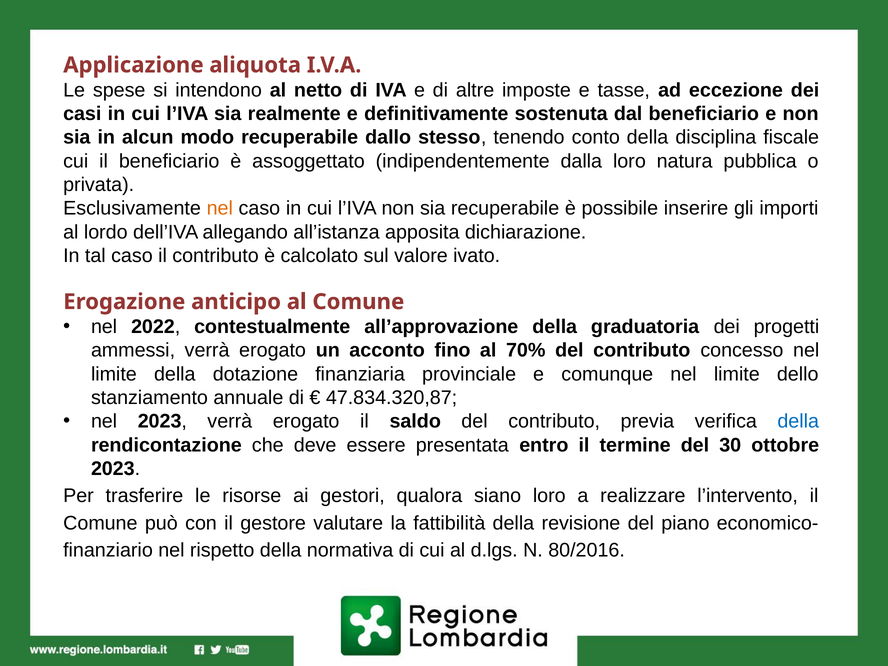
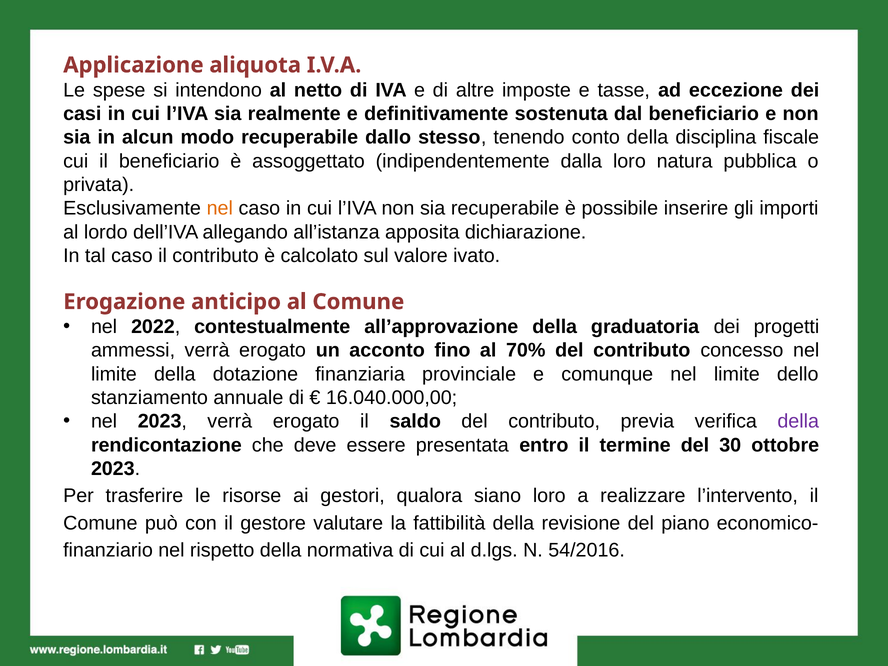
47.834.320,87: 47.834.320,87 -> 16.040.000,00 (392, 398)
della colour: blue -> purple (798, 421)
80/2016: 80/2016 -> 54/2016 (587, 550)
